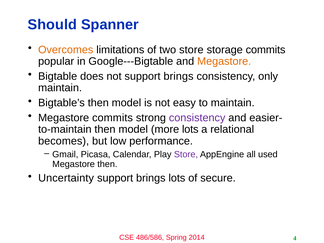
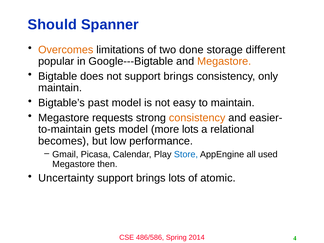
two store: store -> done (191, 50)
storage commits: commits -> different (265, 50)
Bigtable’s then: then -> past (98, 103)
Megastore commits: commits -> requests (113, 118)
consistency colour: purple -> orange (197, 118)
then: then -> gets (105, 129)
Store colour: purple -> blue (186, 154)
secure: secure -> atomic (218, 178)
